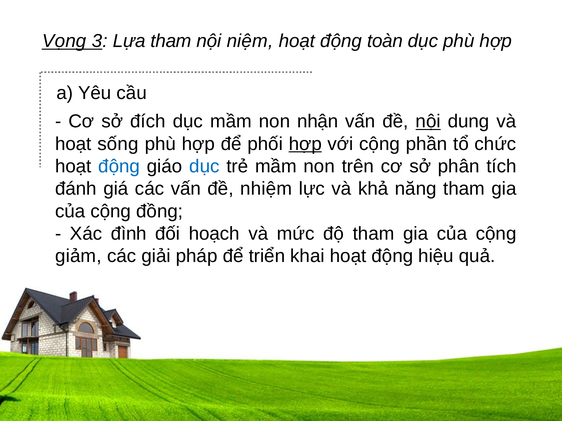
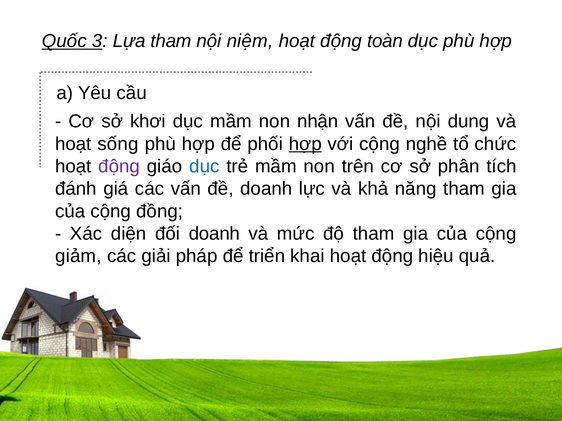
Vọng: Vọng -> Quốc (64, 41)
đích: đích -> khơi (148, 122)
nội underline: present -> none (428, 122)
phần: phần -> nghề (427, 144)
động colour: blue -> purple (119, 167)
đề nhiệm: nhiệm -> doanh (266, 189)
đình: đình -> diện (129, 234)
đối hoạch: hoạch -> doanh (214, 234)
